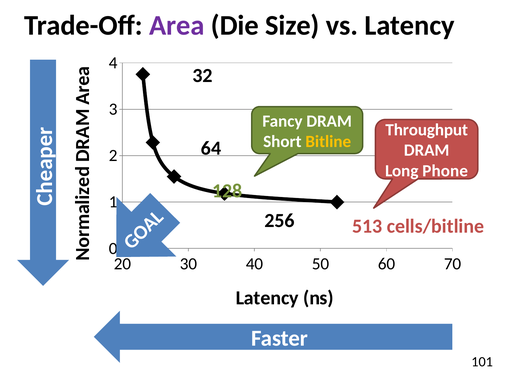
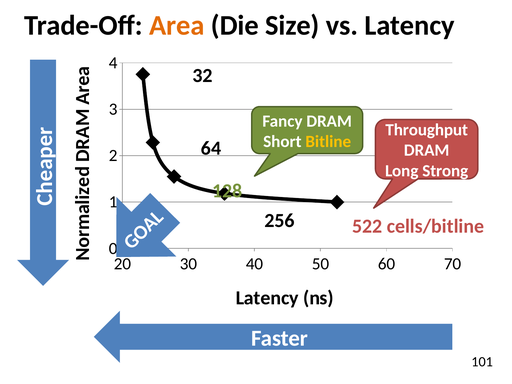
Area colour: purple -> orange (177, 25)
Phone: Phone -> Strong (445, 171)
513: 513 -> 522 (367, 226)
